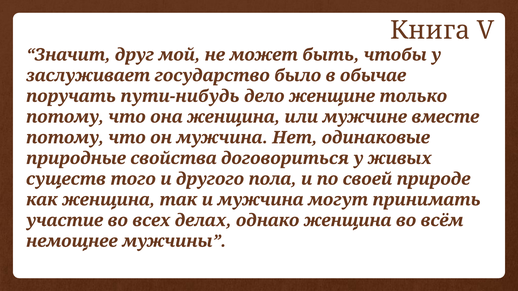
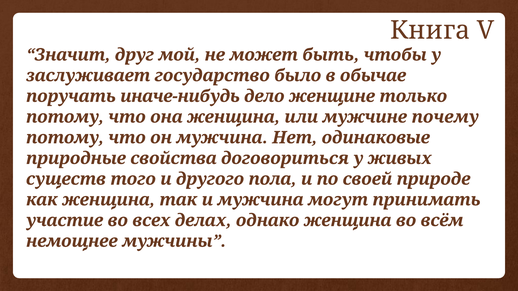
пути-нибудь: пути-нибудь -> иначе-нибудь (180, 96)
вместе: вместе -> почему (445, 117)
